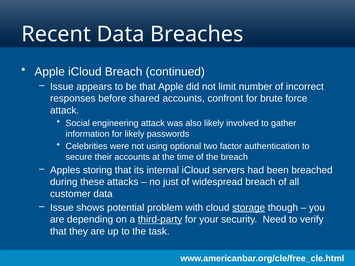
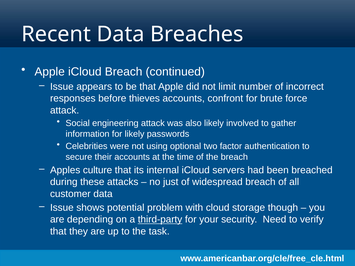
shared: shared -> thieves (144, 99)
storing: storing -> culture (98, 170)
storage underline: present -> none (249, 208)
